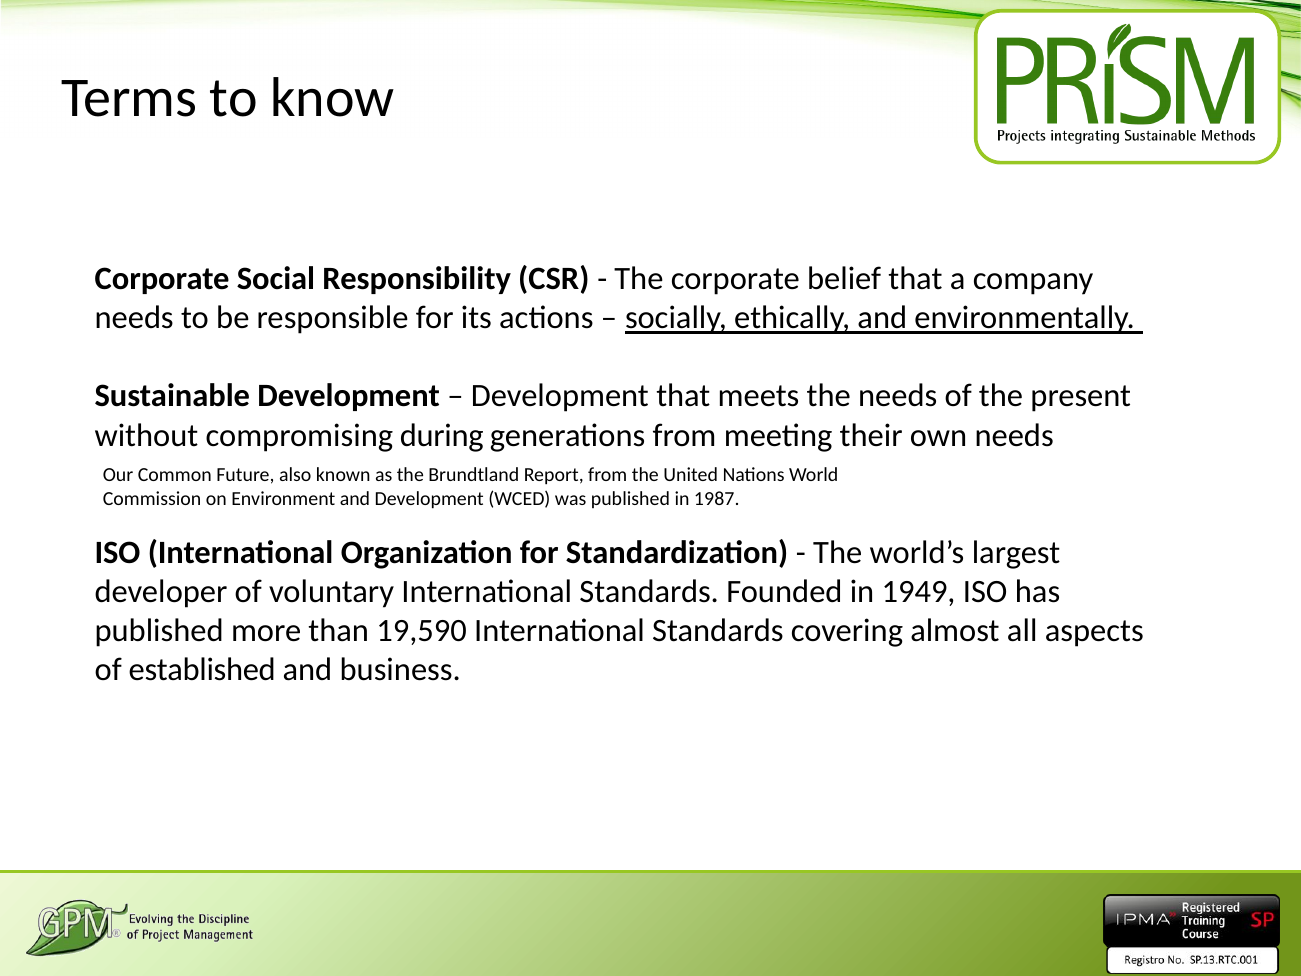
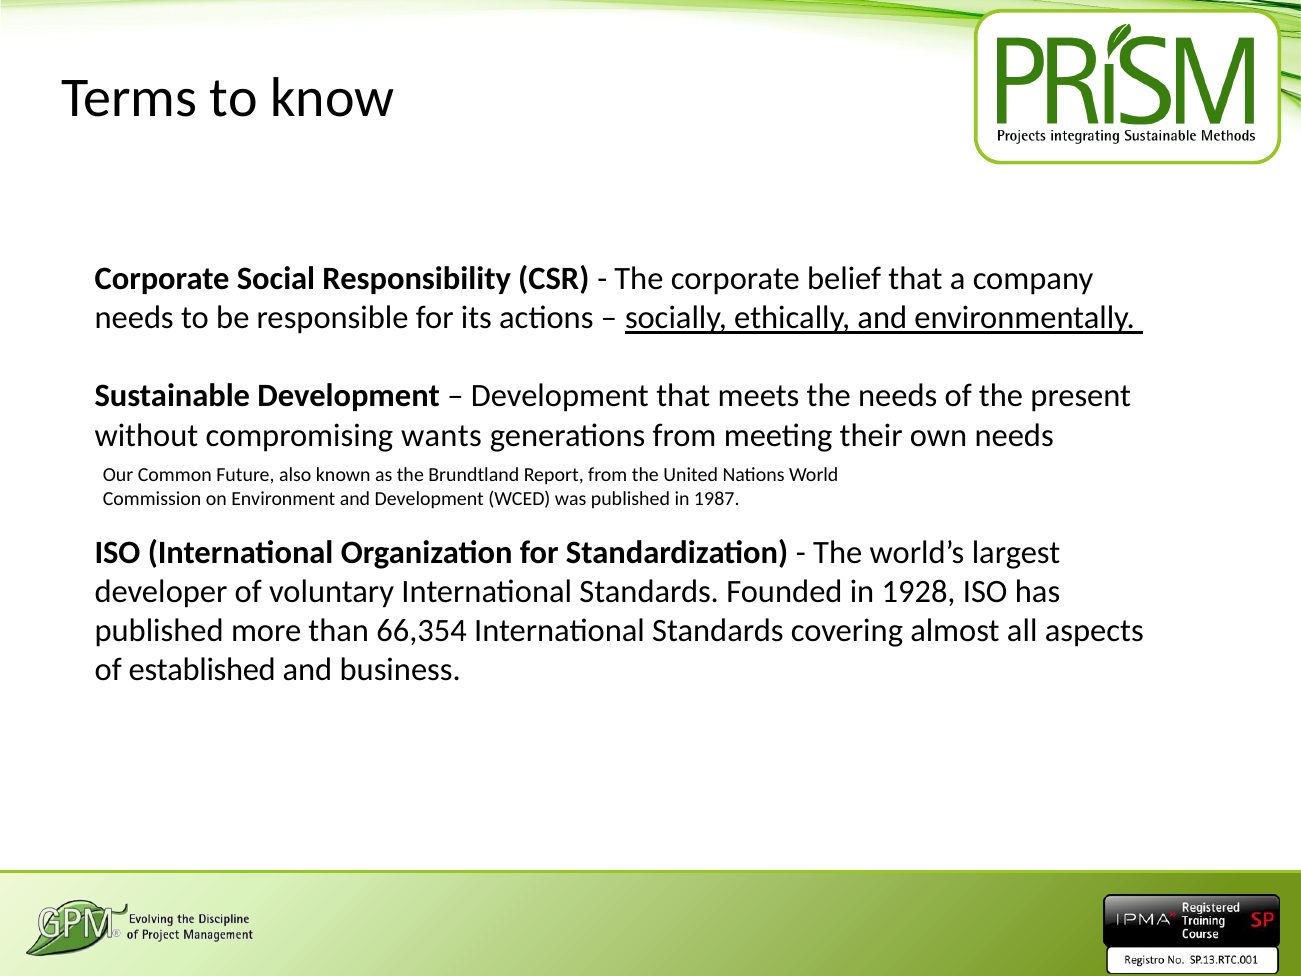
during: during -> wants (441, 435)
1949: 1949 -> 1928 (919, 591)
19,590: 19,590 -> 66,354 (422, 630)
